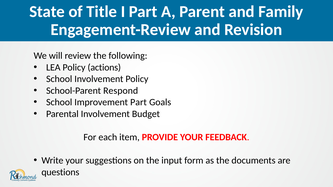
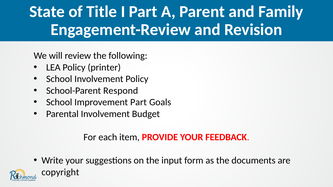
actions: actions -> printer (104, 67)
questions: questions -> copyright (60, 172)
